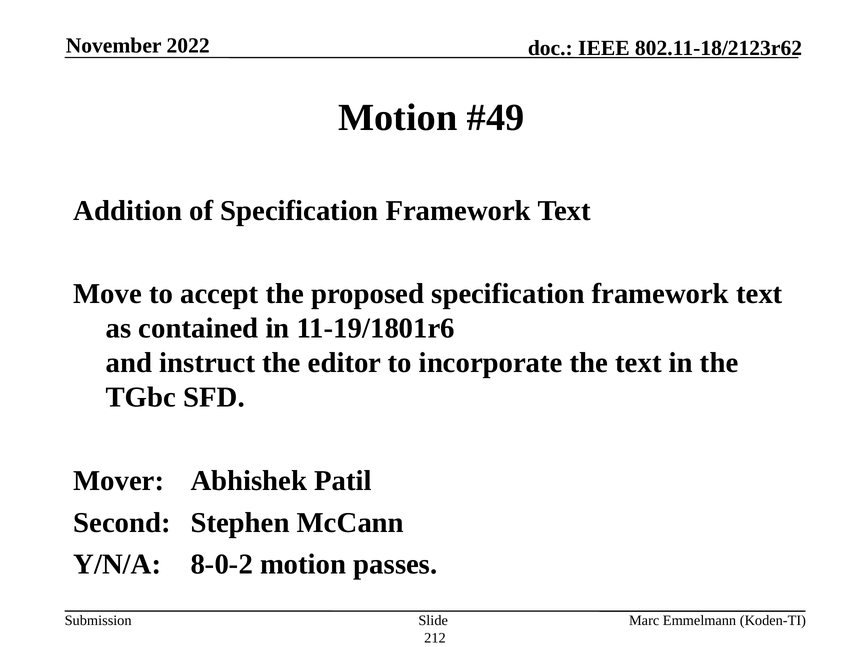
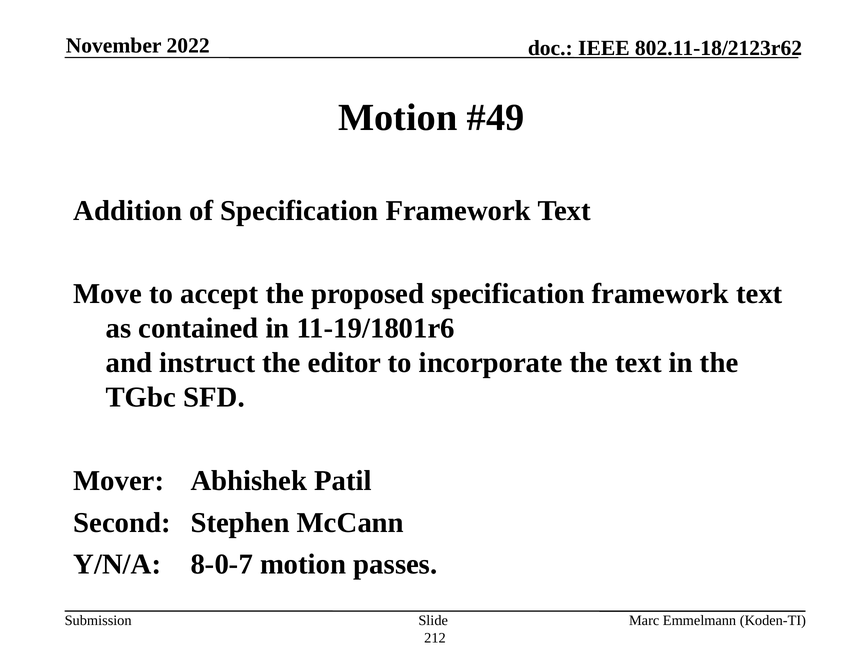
8-0-2: 8-0-2 -> 8-0-7 (222, 565)
